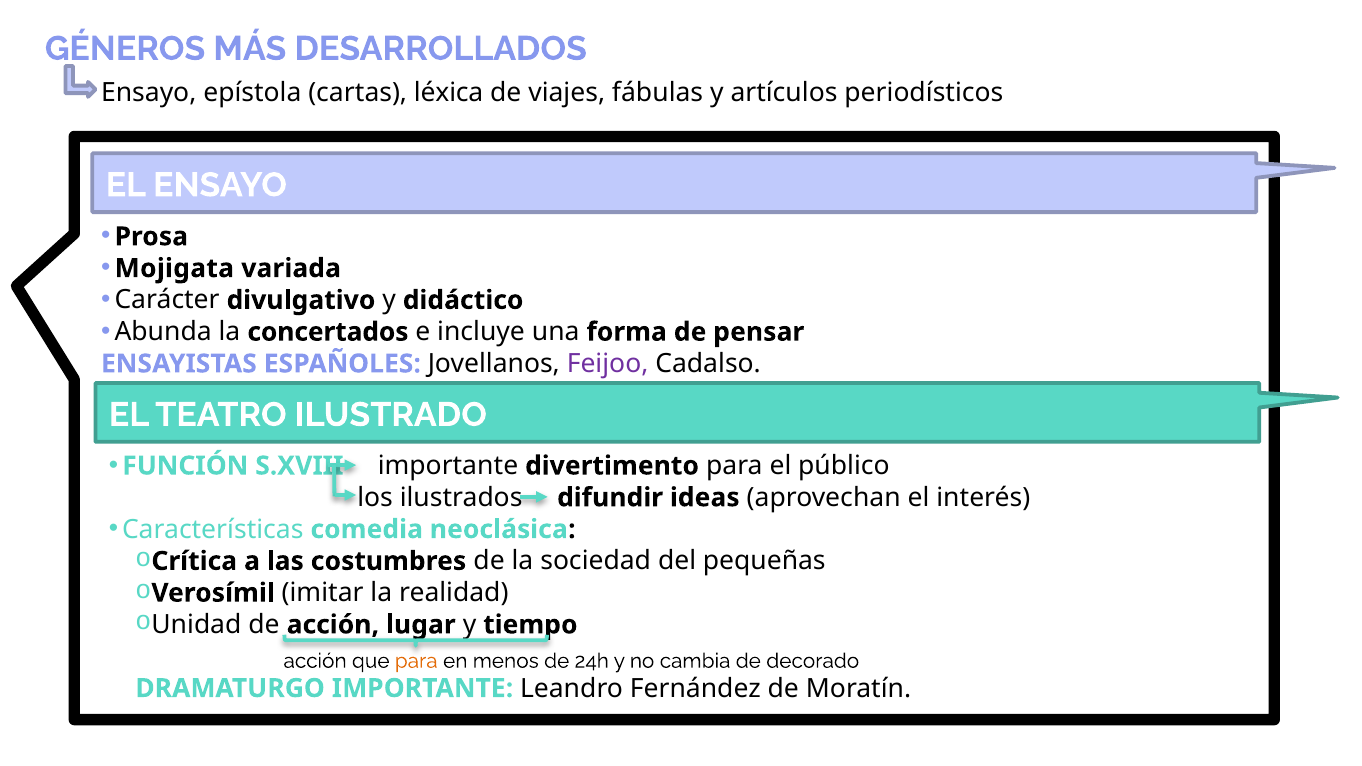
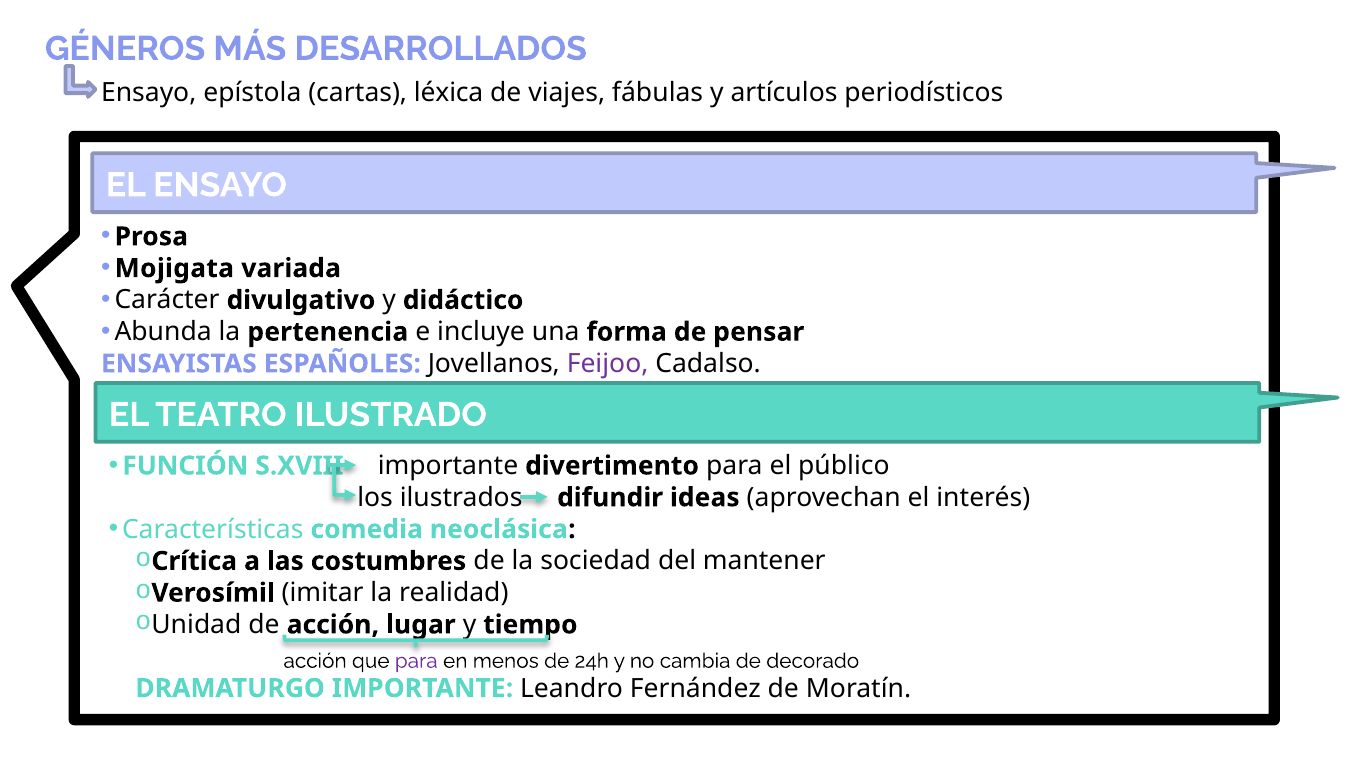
concertados: concertados -> pertenencia (328, 332)
pequeñas: pequeñas -> mantener (764, 561)
para colour: orange -> purple (416, 661)
